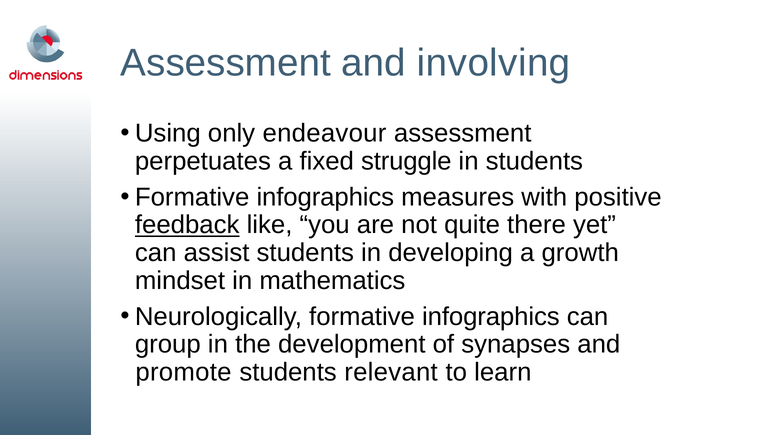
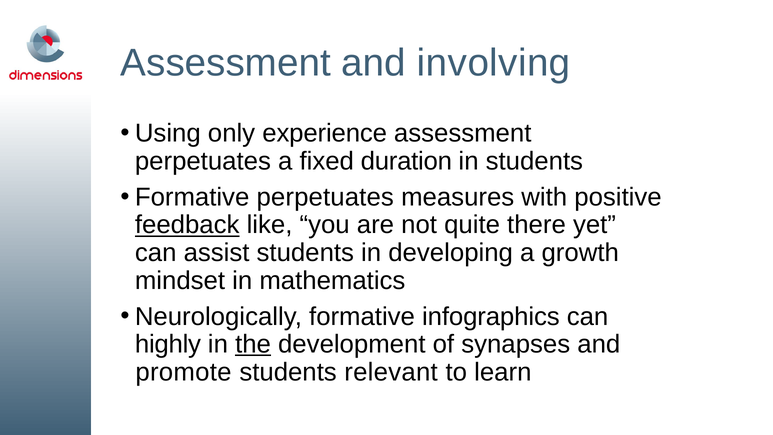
endeavour: endeavour -> experience (325, 133)
struggle: struggle -> duration (406, 161)
infographics: infographics -> perpetuates (325, 197)
group: group -> highly (168, 344)
the underline: none -> present (253, 344)
